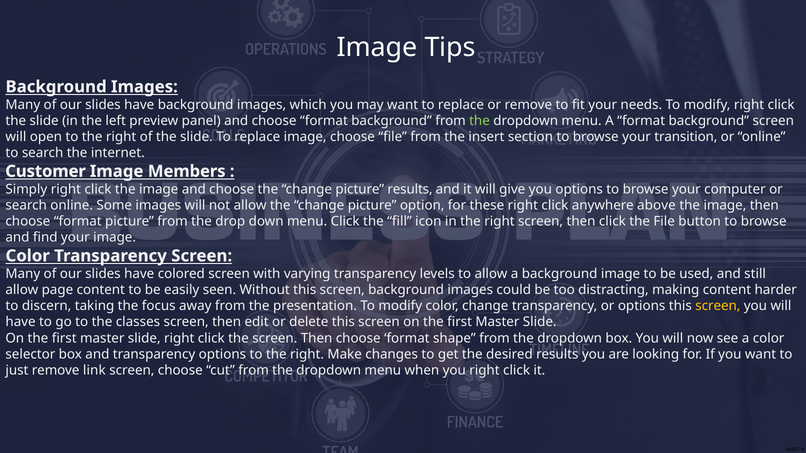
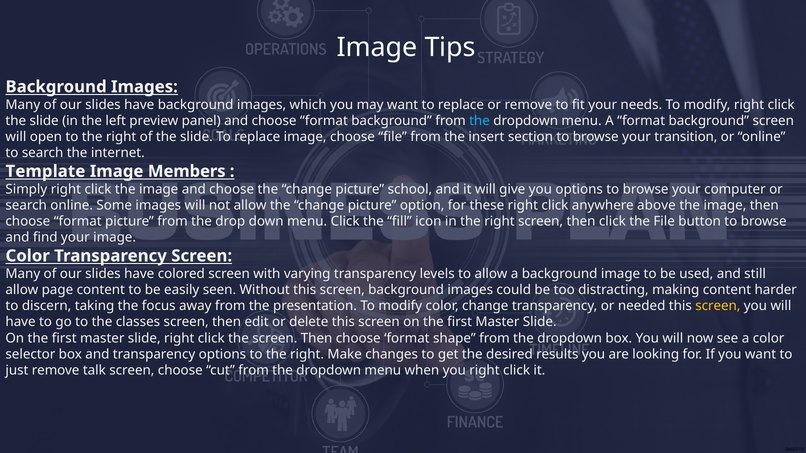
the colour: light green -> light blue (479, 121)
Customer: Customer -> Template (45, 171)
picture results: results -> school (410, 189)
or options: options -> needed (642, 306)
link: link -> talk (94, 371)
